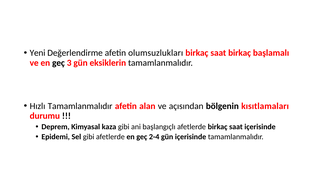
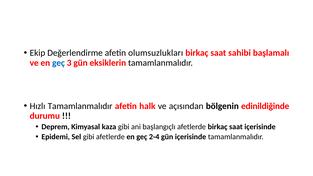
Yeni: Yeni -> Ekip (37, 53)
saat birkaç: birkaç -> sahibi (240, 53)
geç colour: black -> blue (58, 63)
alan: alan -> halk (147, 106)
kısıtlamaları: kısıtlamaları -> edinildiğinde (265, 106)
